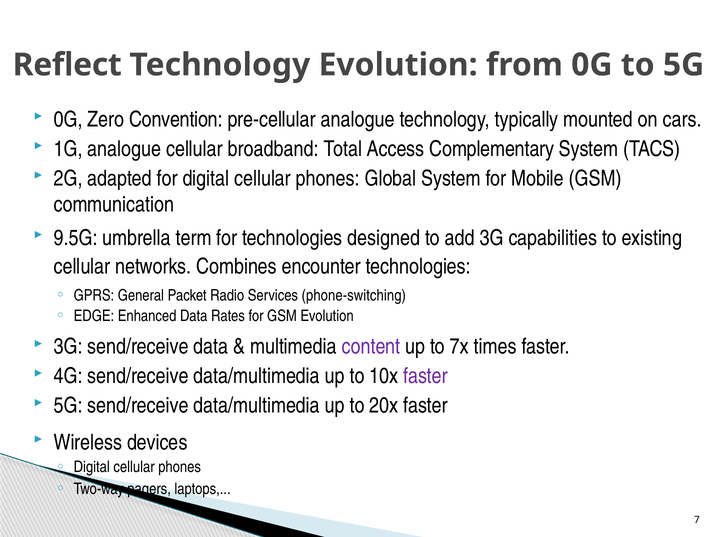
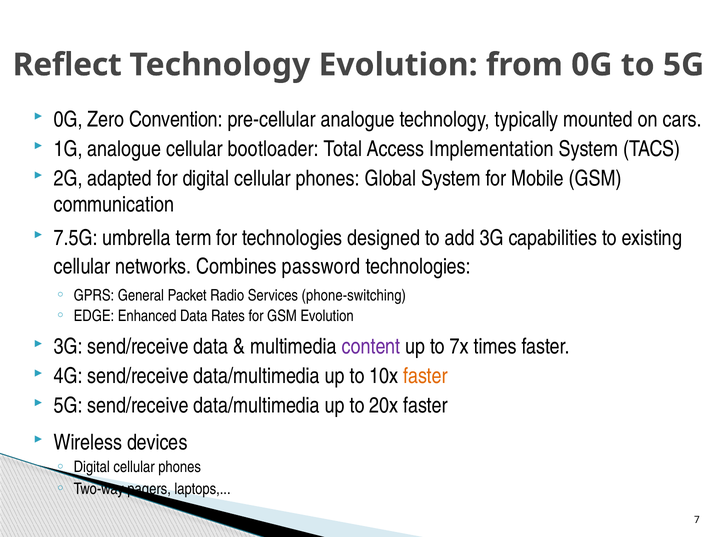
broadband: broadband -> bootloader (273, 149)
Complementary: Complementary -> Implementation (492, 149)
9.5G: 9.5G -> 7.5G (76, 238)
encounter: encounter -> password (321, 267)
faster colour: purple -> orange (425, 377)
